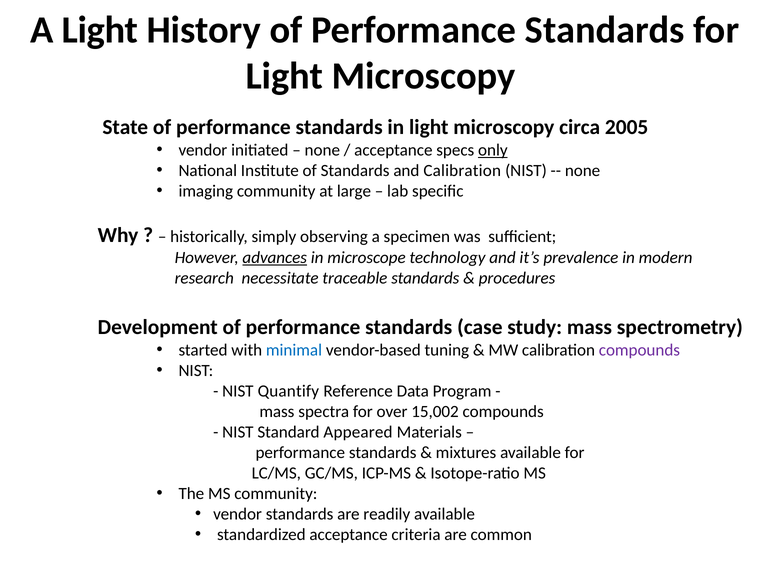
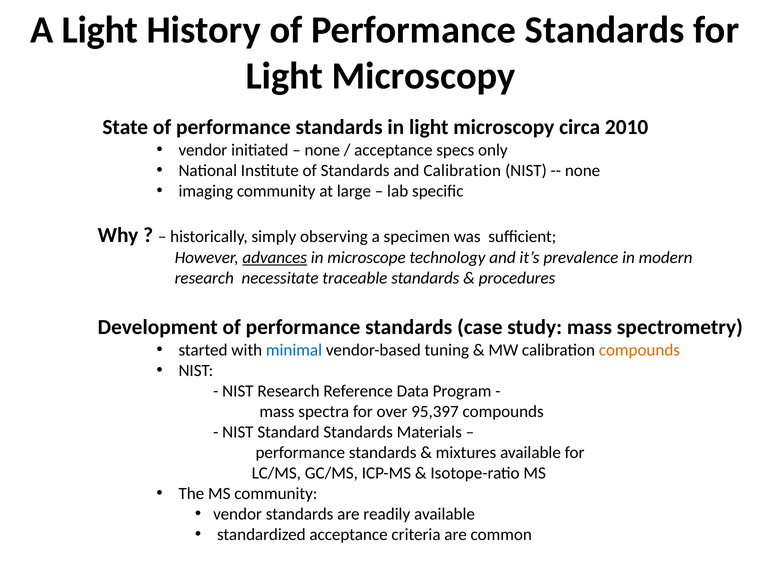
2005: 2005 -> 2010 (627, 127)
only underline: present -> none (493, 150)
compounds colour: purple -> orange (639, 350)
NIST Quantify: Quantify -> Research (289, 391)
15,002: 15,002 -> 95,397 (435, 412)
Standard Appeared: Appeared -> Standards (358, 432)
